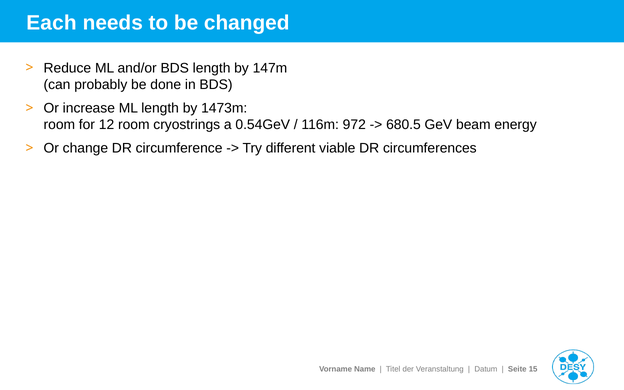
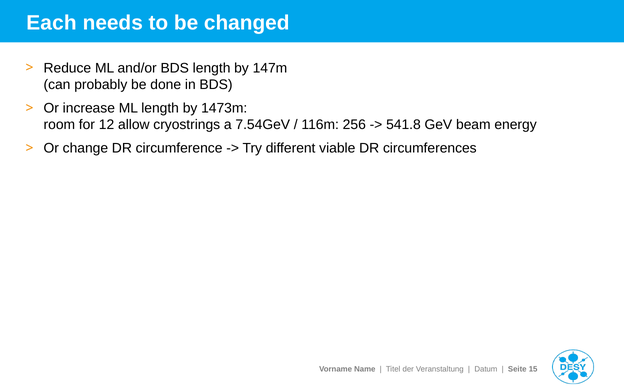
12 room: room -> allow (134, 125)
0.54GeV: 0.54GeV -> 7.54GeV (263, 125)
972: 972 -> 256 (354, 125)
680.5: 680.5 -> 541.8 (403, 125)
